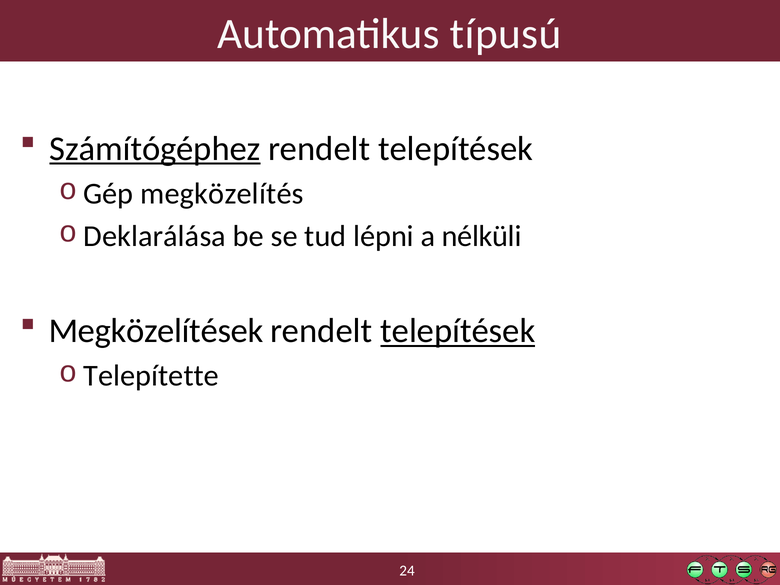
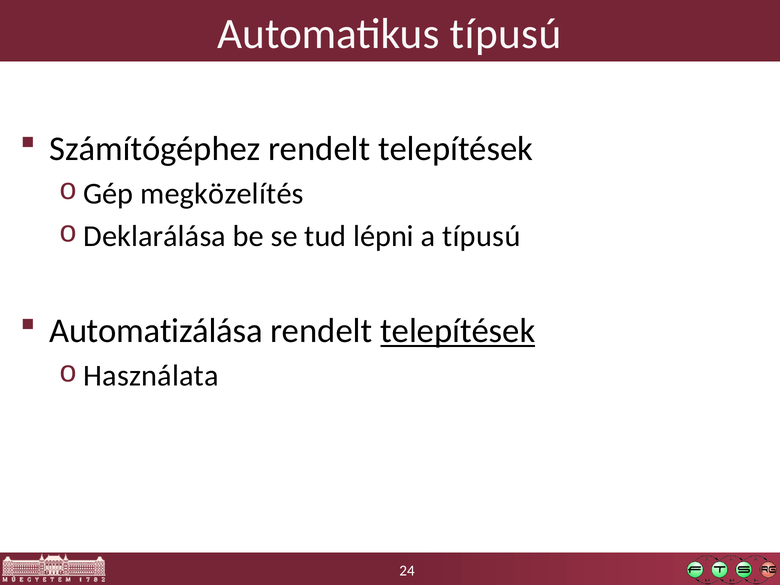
Számítógéphez underline: present -> none (155, 149)
a nélküli: nélküli -> típusú (481, 236)
Megközelítések: Megközelítések -> Automatizálása (156, 331)
Telepítette: Telepítette -> Használata (151, 376)
